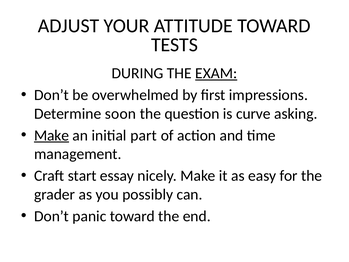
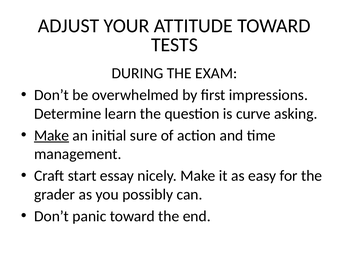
EXAM underline: present -> none (216, 73)
soon: soon -> learn (121, 114)
part: part -> sure (144, 135)
